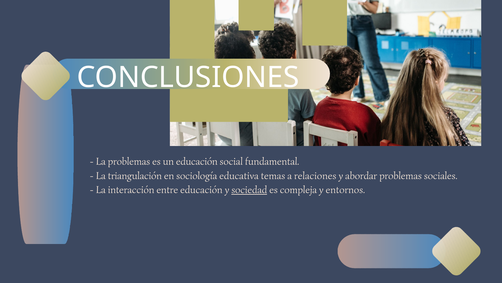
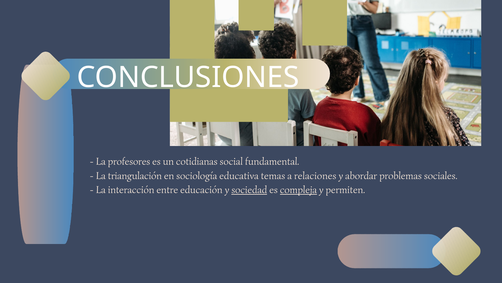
La problemas: problemas -> profesores (129, 161)
un educación: educación -> cotidianas (197, 161)
compleja underline: none -> present (298, 190)
entornos: entornos -> permiten (345, 190)
